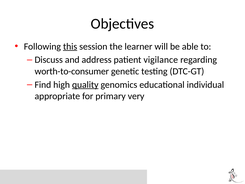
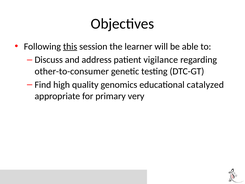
worth-to-consumer: worth-to-consumer -> other-to-consumer (72, 71)
quality underline: present -> none (85, 85)
individual: individual -> catalyzed (205, 85)
